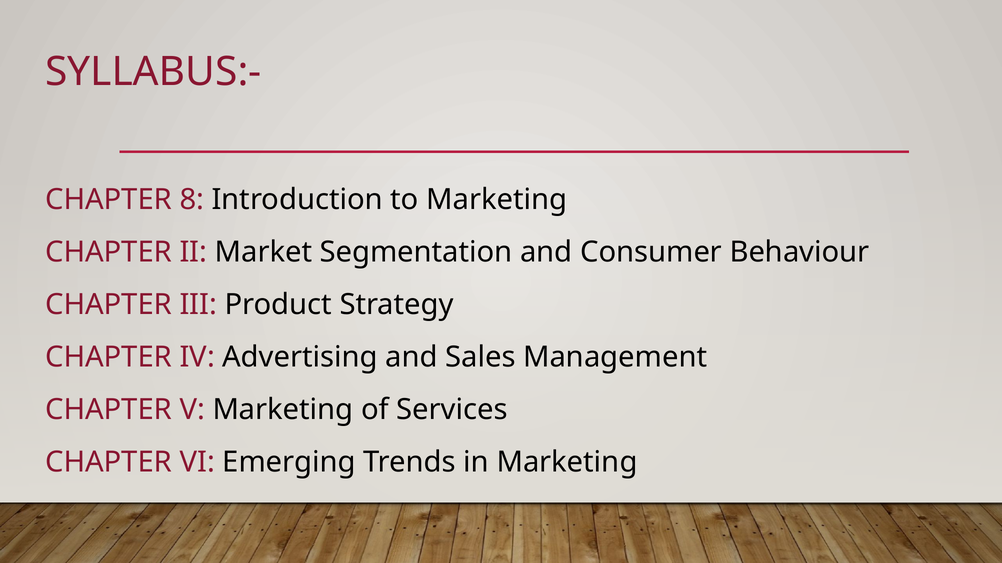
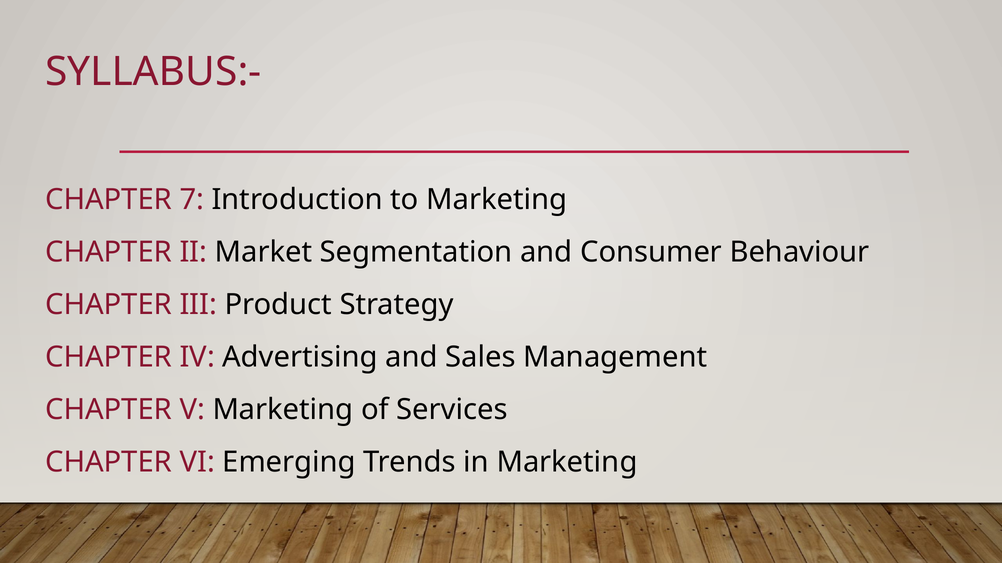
8: 8 -> 7 (192, 200)
